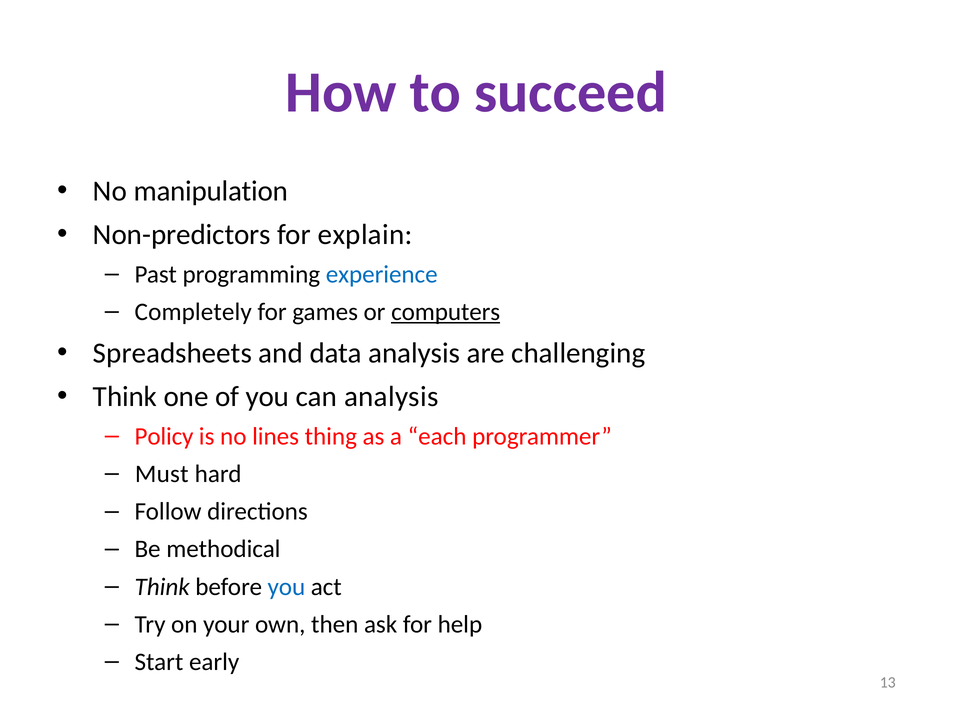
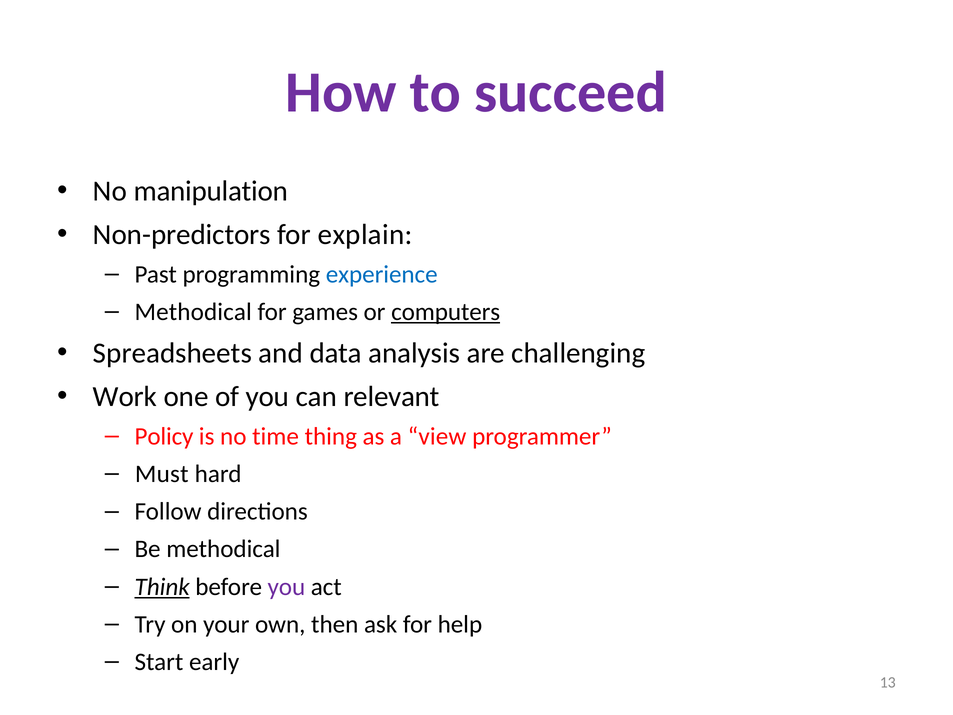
Completely: Completely -> Methodical (193, 312)
Think: Think -> Work (125, 396)
can analysis: analysis -> relevant (392, 396)
lines: lines -> time (276, 436)
each: each -> view (437, 436)
Think underline: none -> present (162, 587)
you colour: blue -> purple (286, 587)
